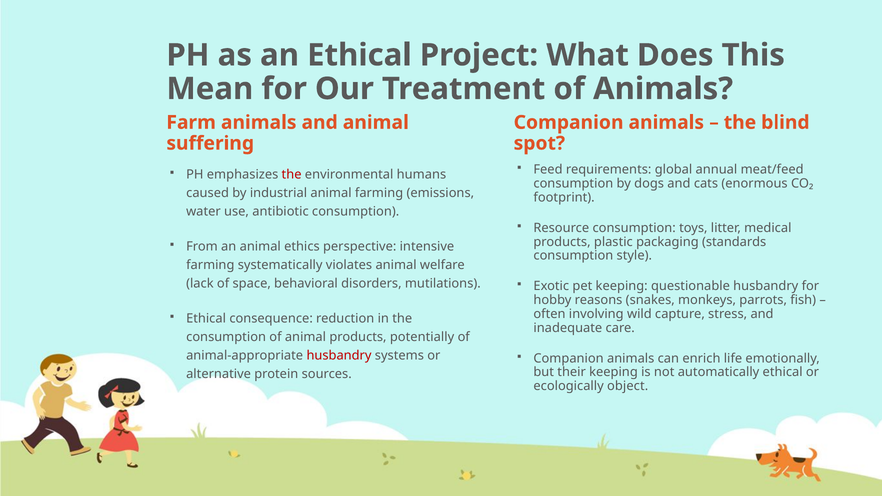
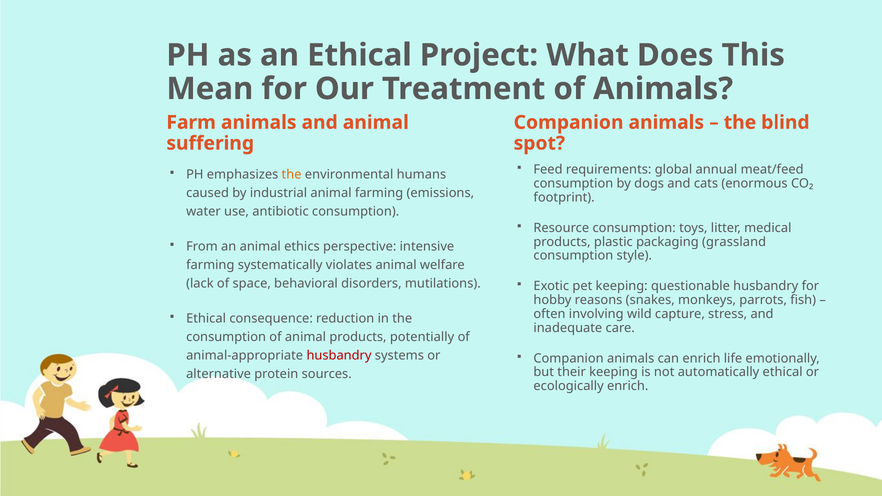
the colour: red -> orange (292, 175)
standards: standards -> grassland (734, 242)
ecologically object: object -> enrich (628, 386)
